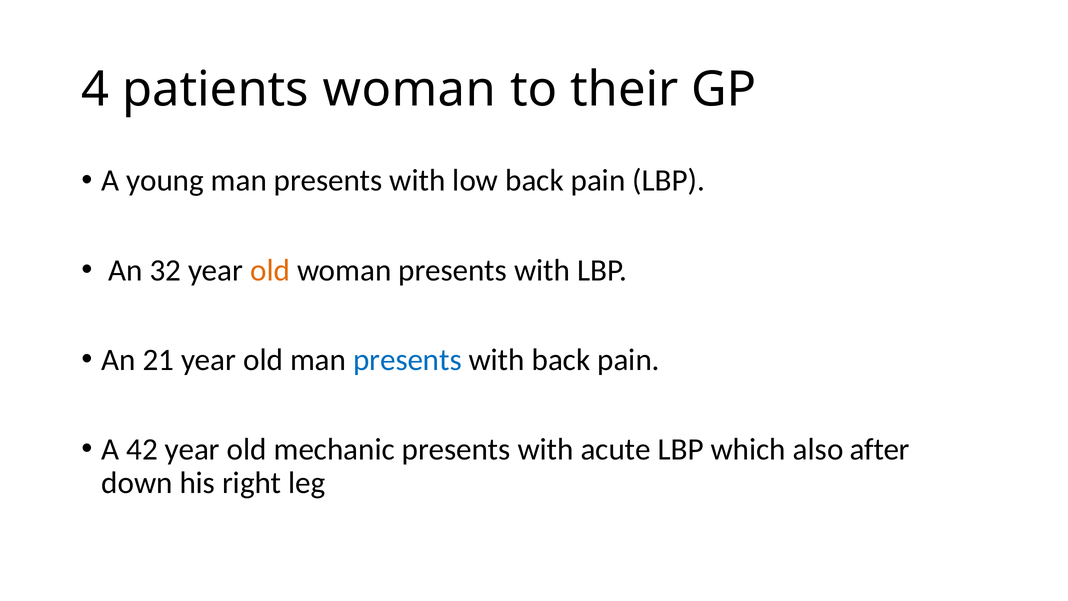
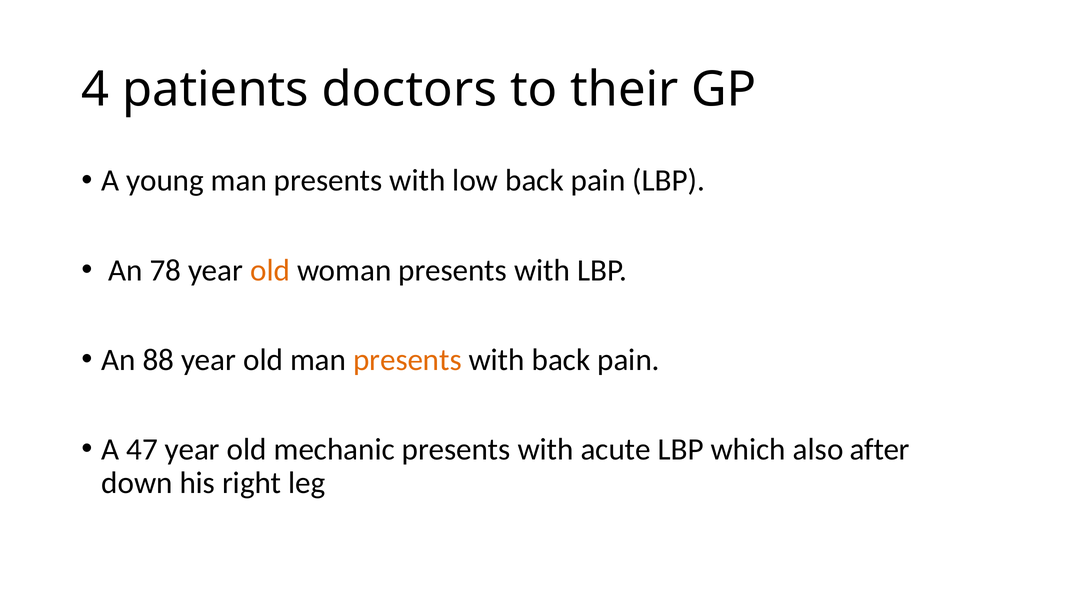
patients woman: woman -> doctors (409, 90)
32: 32 -> 78 (165, 270)
21: 21 -> 88 (158, 360)
presents colour: blue -> orange (407, 360)
42: 42 -> 47 (142, 449)
